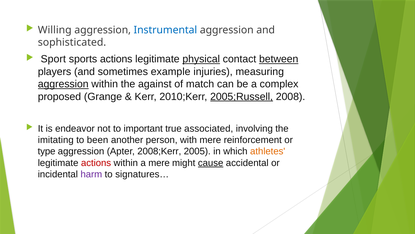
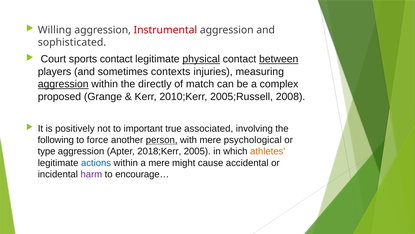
Instrumental colour: blue -> red (165, 30)
Sport: Sport -> Court (53, 59)
sports actions: actions -> contact (116, 59)
example: example -> contexts (171, 72)
against: against -> directly (155, 84)
2005;Russell underline: present -> none (242, 96)
endeavor: endeavor -> positively (75, 128)
imitating: imitating -> following (56, 140)
been: been -> force (98, 140)
person underline: none -> present (162, 140)
reinforcement: reinforcement -> psychological (253, 140)
2008;Kerr: 2008;Kerr -> 2018;Kerr (159, 151)
actions colour: red -> blue (96, 163)
cause underline: present -> none (211, 163)
signatures…: signatures… -> encourage… (142, 174)
